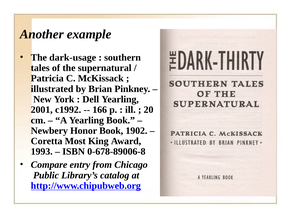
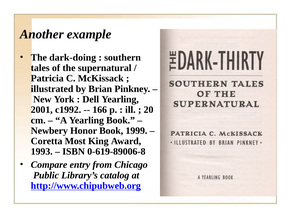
dark-usage: dark-usage -> dark-doing (73, 58)
1902: 1902 -> 1999 (136, 131)
0-678-89006-8: 0-678-89006-8 -> 0-619-89006-8 (116, 152)
